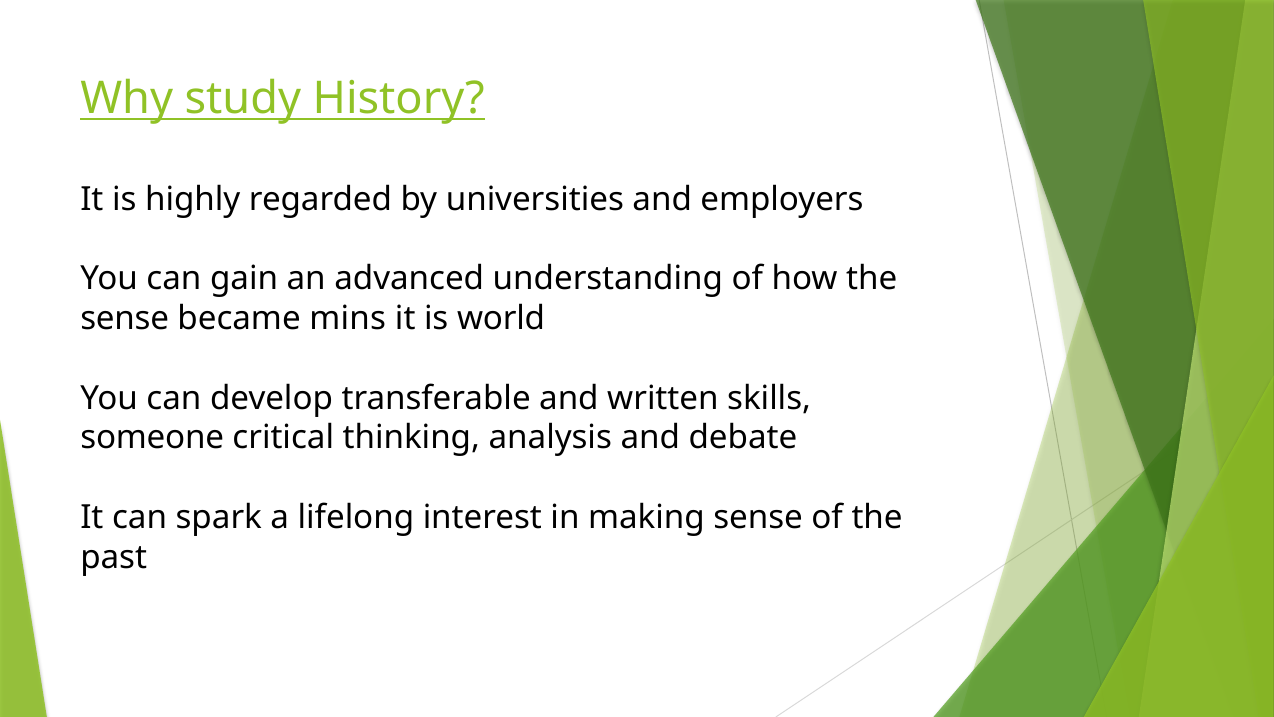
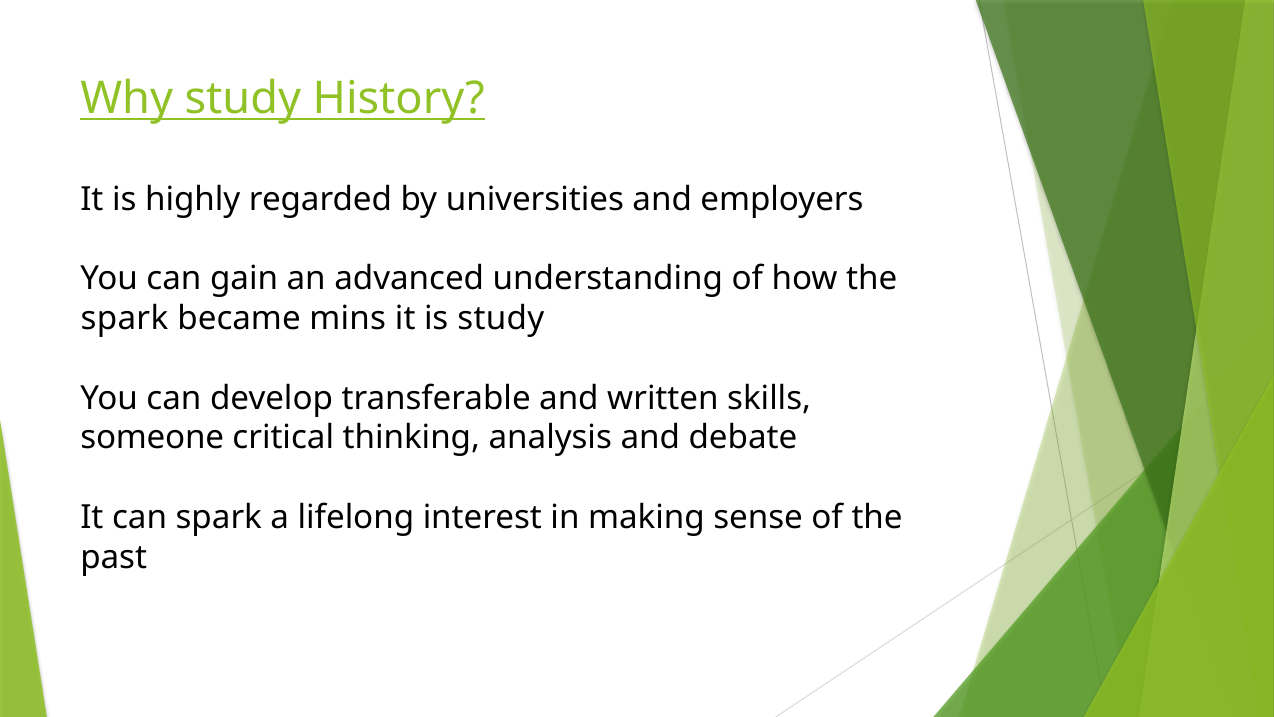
sense: sense -> spark (124, 318)
is world: world -> study (501, 318)
